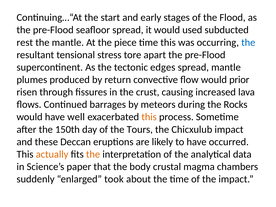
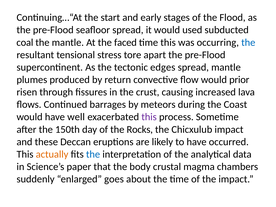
rest: rest -> coal (25, 42)
piece: piece -> faced (125, 42)
Rocks: Rocks -> Coast (235, 105)
this colour: orange -> purple (149, 117)
Tours: Tours -> Rocks (140, 129)
the colour: orange -> blue (93, 154)
took: took -> goes (114, 179)
